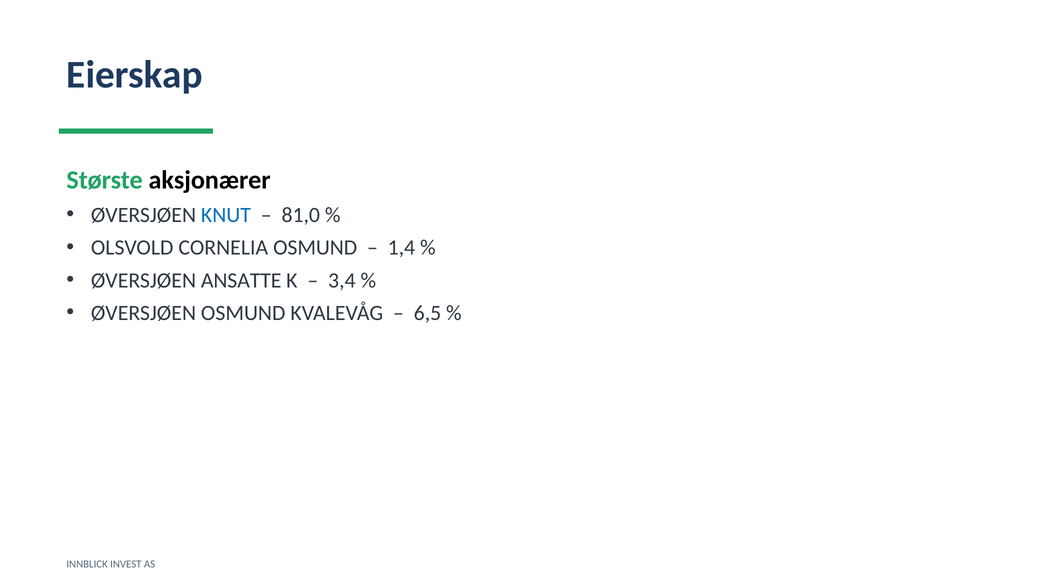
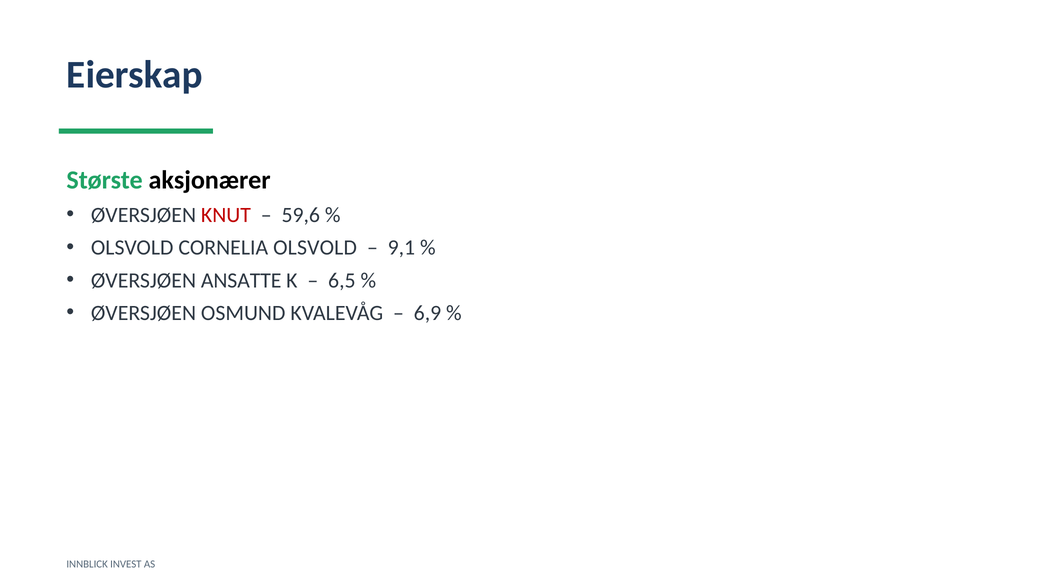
KNUT colour: blue -> red (226, 215)
81,0: 81,0 -> 59,6 (301, 215)
CORNELIA OSMUND: OSMUND -> OLSVOLD (315, 248)
1,4: 1,4 -> 9,1 (401, 248)
3,4: 3,4 -> 6,5 (342, 280)
6,5: 6,5 -> 6,9 (427, 313)
